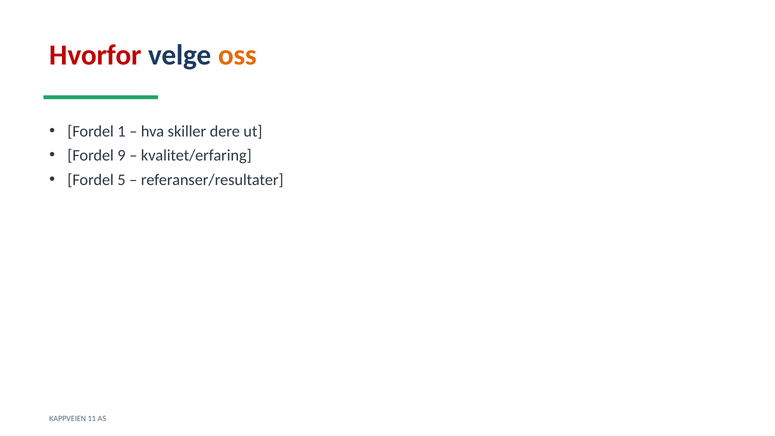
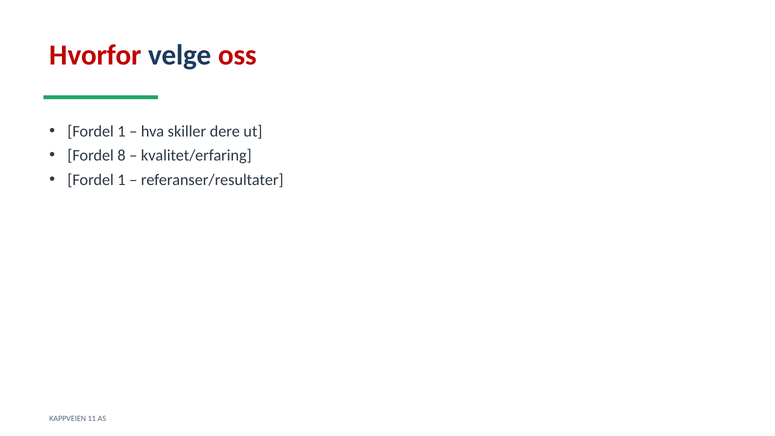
oss colour: orange -> red (238, 55)
9: 9 -> 8 (122, 155)
5: 5 -> 1 (122, 180)
